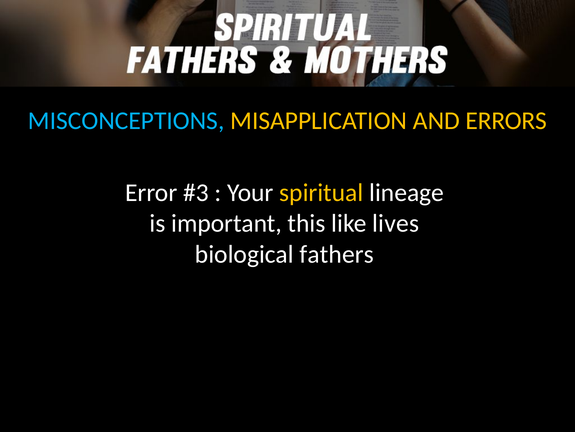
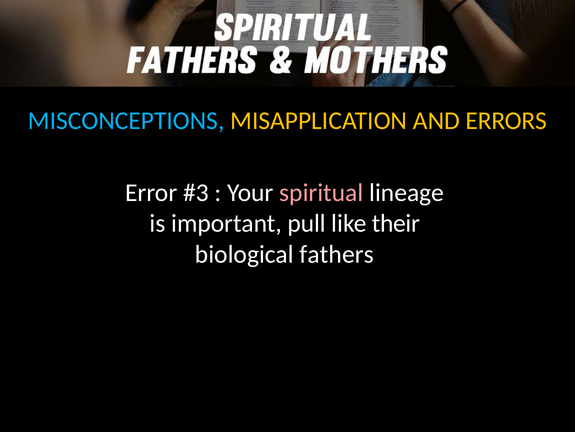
spiritual colour: yellow -> pink (321, 192)
this: this -> pull (307, 223)
lives: lives -> their (396, 223)
